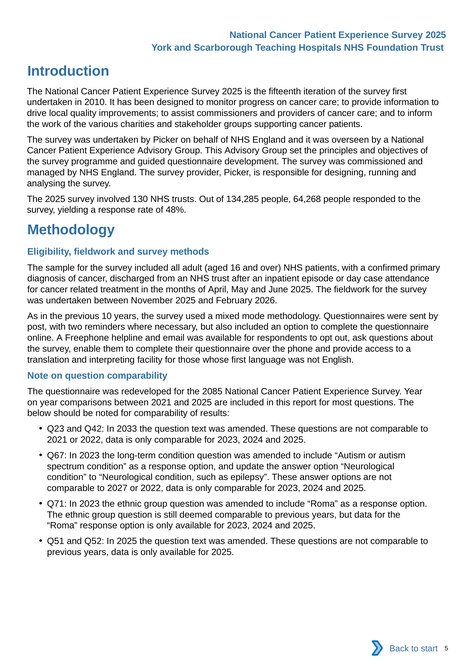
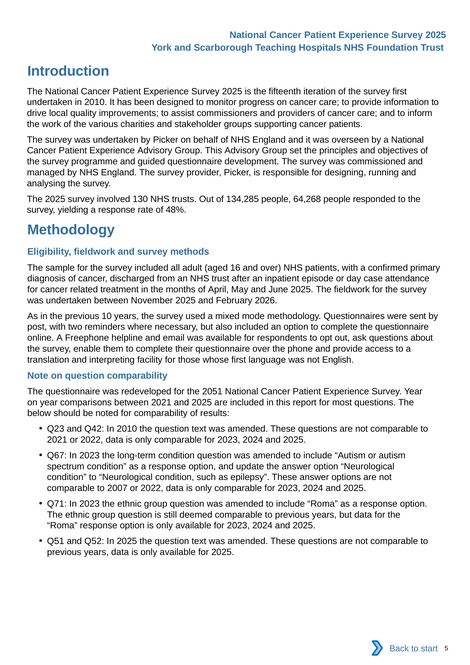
2085: 2085 -> 2051 (212, 392)
Q42 In 2033: 2033 -> 2010 (127, 429)
2027: 2027 -> 2007 (117, 488)
